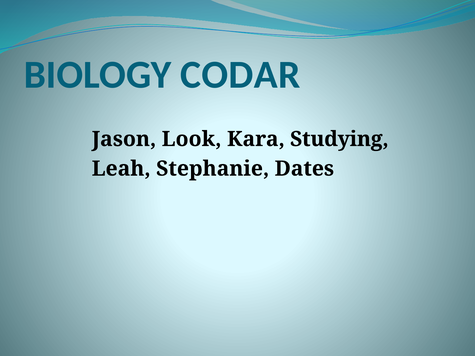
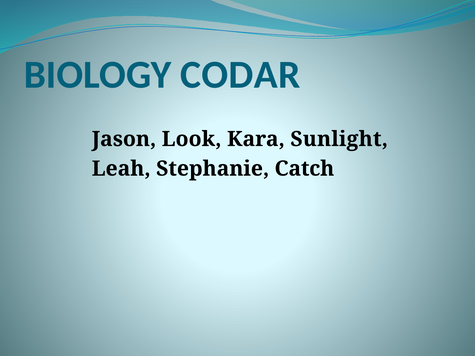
Studying: Studying -> Sunlight (339, 139)
Dates: Dates -> Catch (304, 169)
